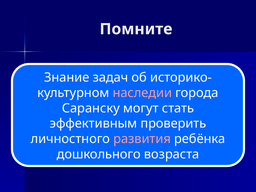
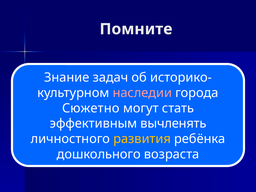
Саранску: Саранску -> Сюжетно (91, 108)
проверить: проверить -> вычленять (173, 124)
развития colour: pink -> yellow (142, 139)
